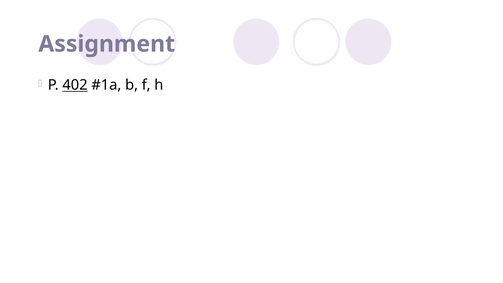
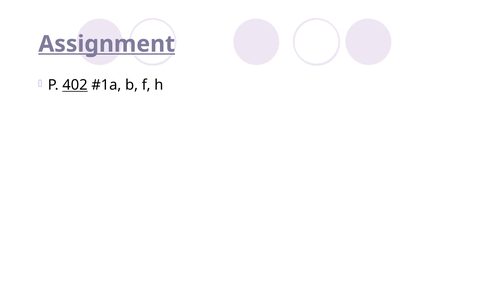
Assignment underline: none -> present (107, 44)
